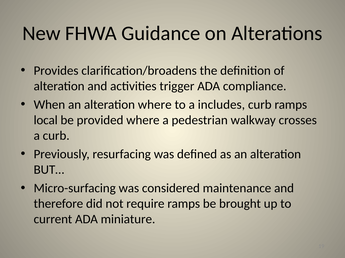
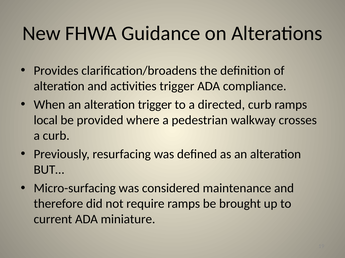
alteration where: where -> trigger (155, 105)
includes: includes -> directed (221, 105)
